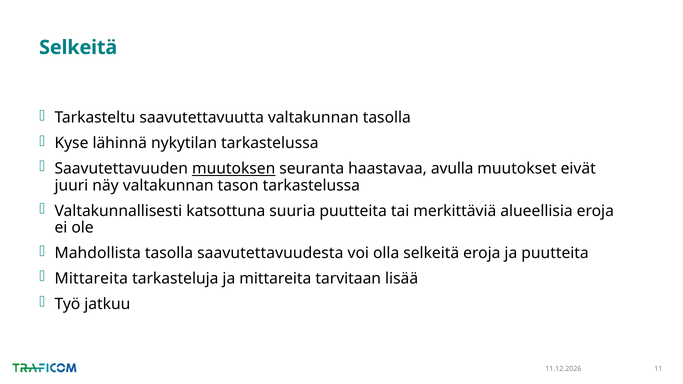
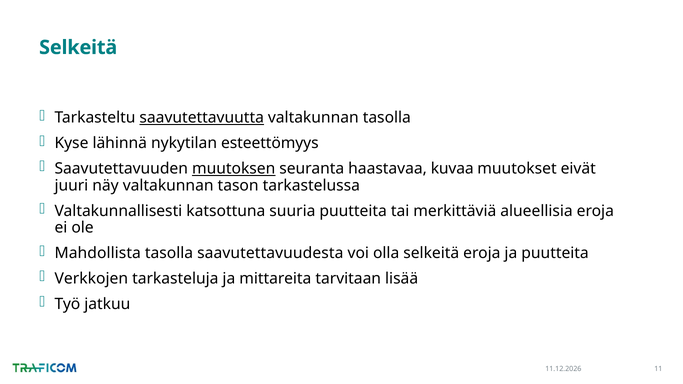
saavutettavuutta underline: none -> present (202, 118)
nykytilan tarkastelussa: tarkastelussa -> esteettömyys (270, 143)
avulla: avulla -> kuvaa (452, 169)
Mittareita: Mittareita -> Verkkojen (91, 279)
